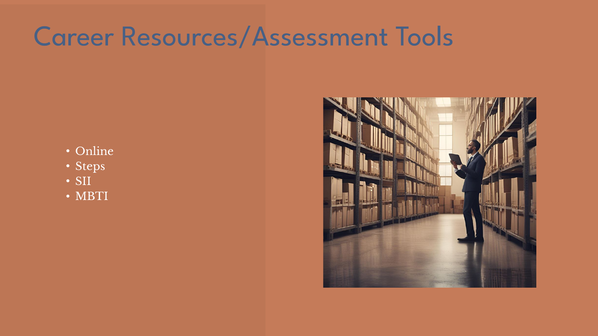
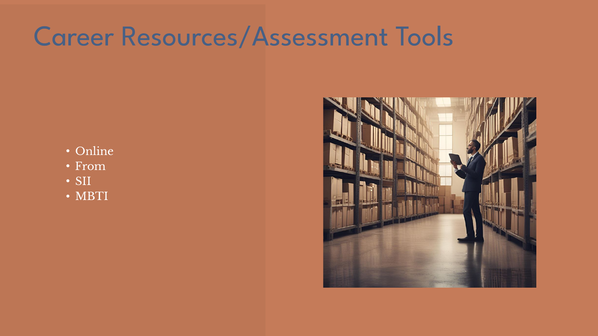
Steps: Steps -> From (90, 167)
